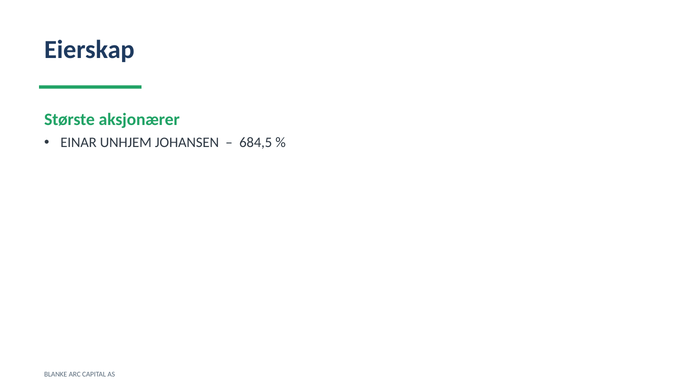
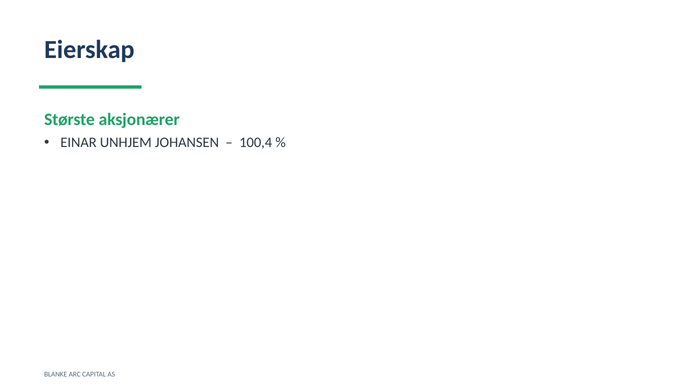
684,5: 684,5 -> 100,4 (256, 143)
